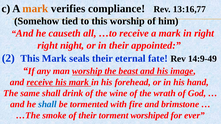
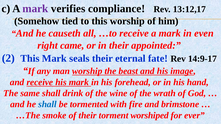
mark colour: orange -> purple (35, 9)
13:16,77: 13:16,77 -> 13:12,17 (189, 9)
in right: right -> even (204, 33)
night: night -> came (72, 46)
14:9-49: 14:9-49 -> 14:9-17 (202, 59)
